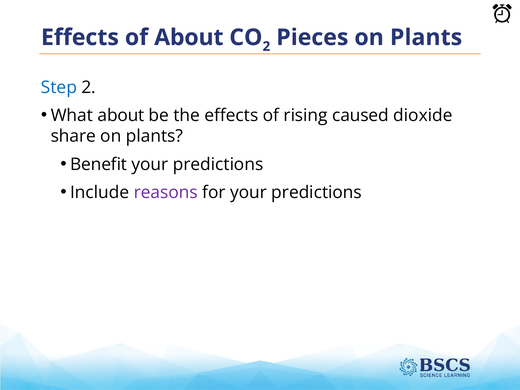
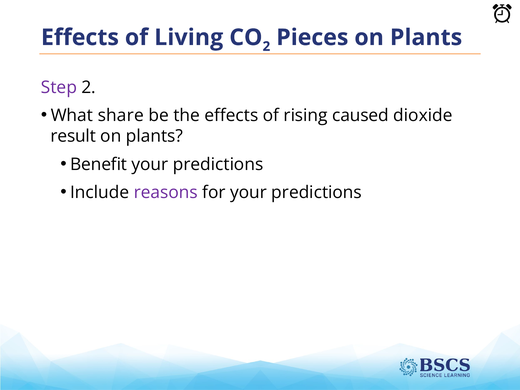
of About: About -> Living (189, 37)
Step colour: blue -> purple (59, 87)
What about: about -> share (121, 115)
share: share -> result (73, 136)
